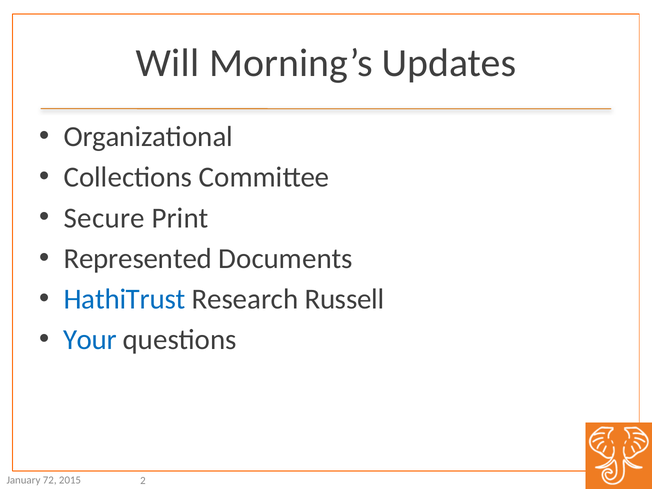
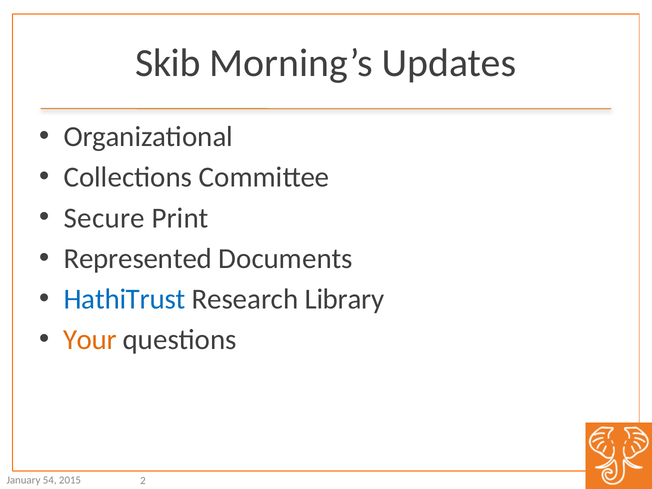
Will: Will -> Skib (168, 63)
Russell: Russell -> Library (344, 299)
Your colour: blue -> orange (90, 340)
72: 72 -> 54 (50, 480)
